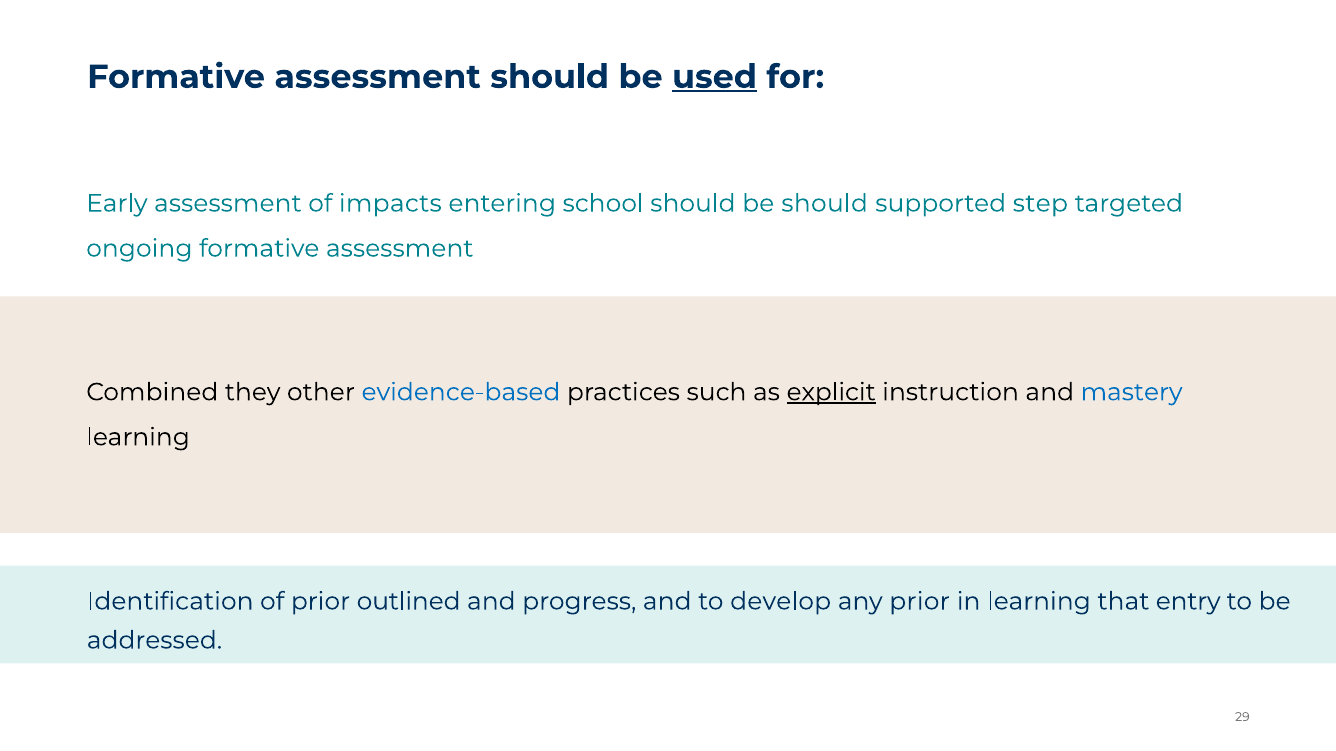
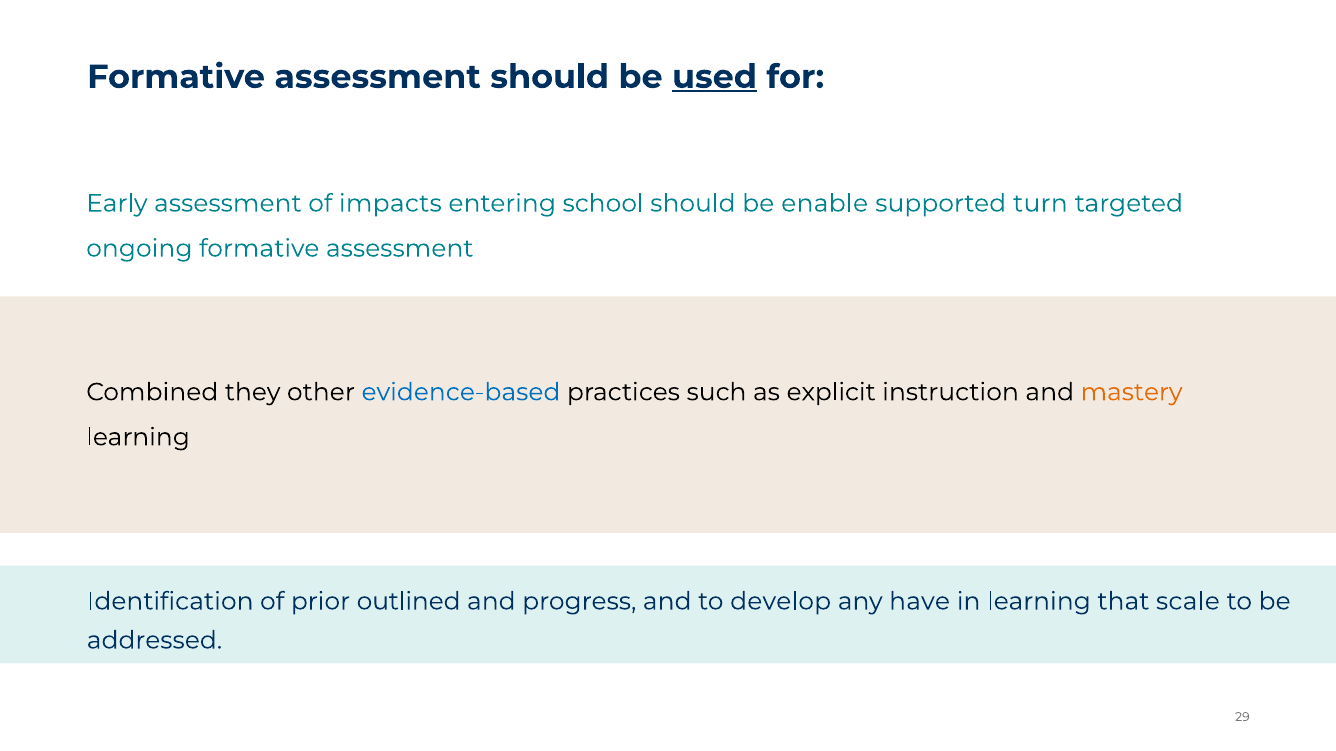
be should: should -> enable (825, 203)
step: step -> turn (1040, 203)
explicit underline: present -> none (831, 392)
mastery colour: blue -> orange (1132, 392)
any prior: prior -> have (920, 602)
entry: entry -> scale (1188, 602)
